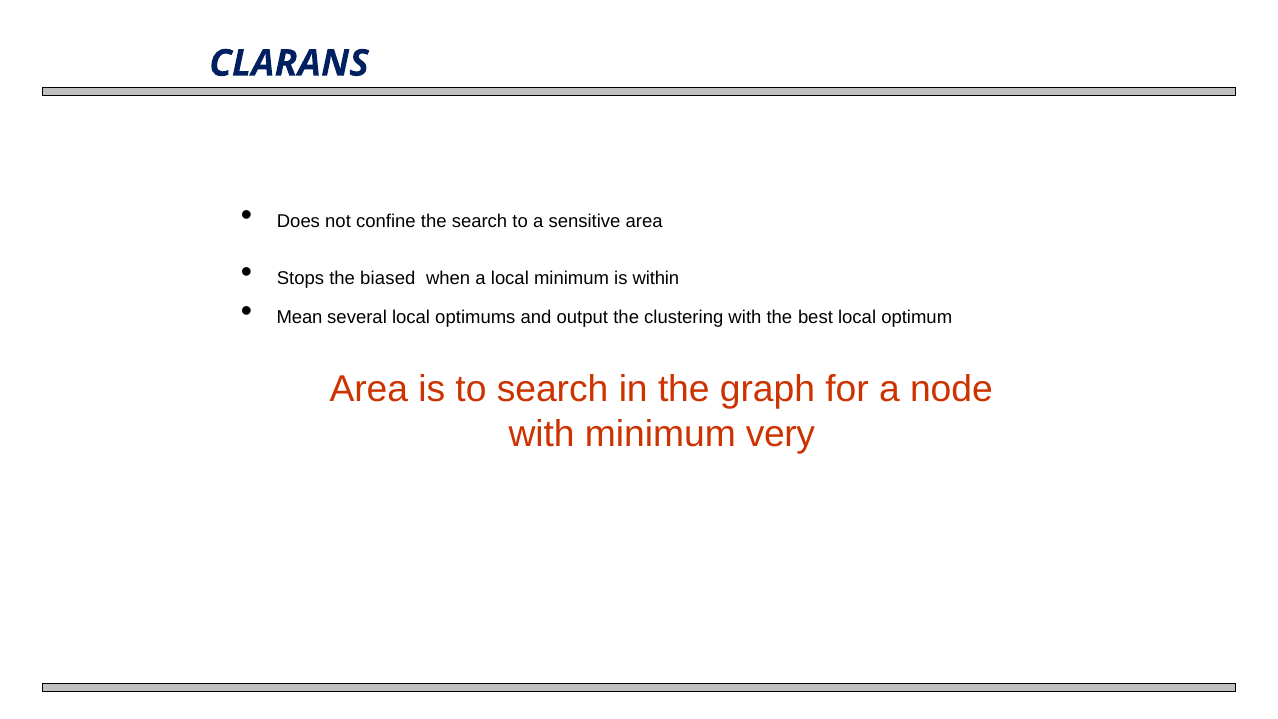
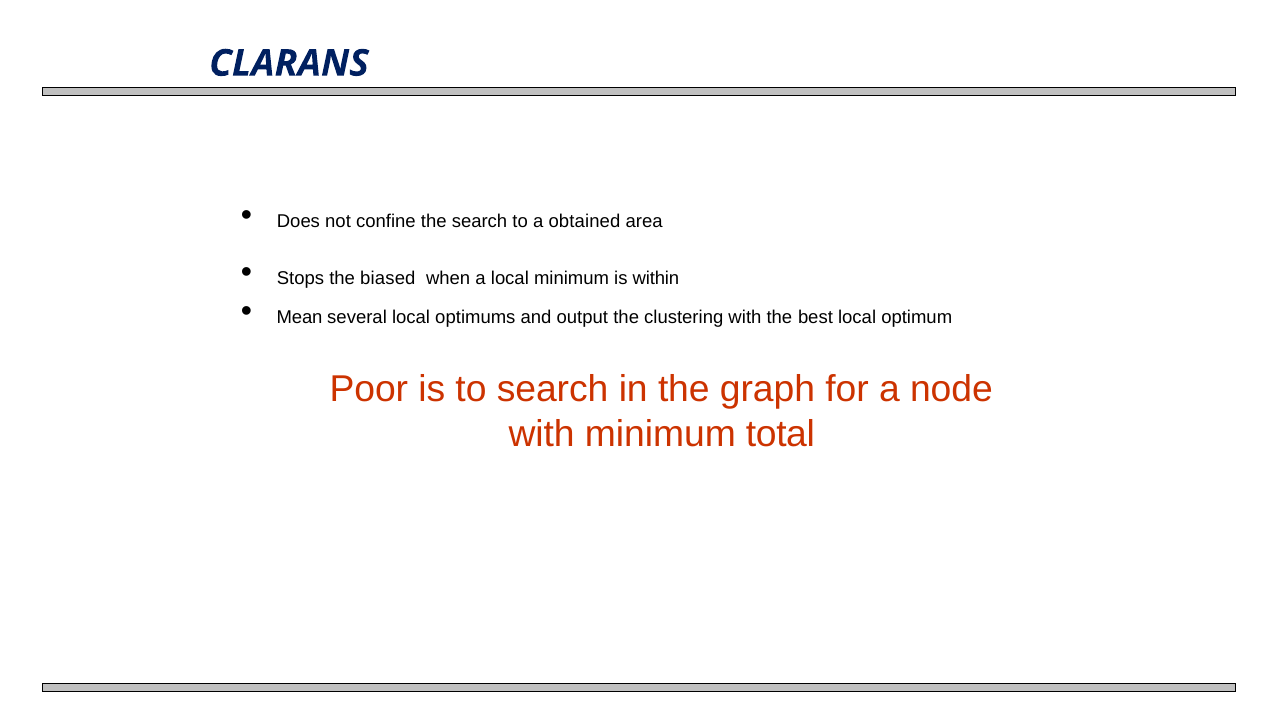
sensitive: sensitive -> obtained (584, 221)
Area: Area -> Poor (369, 389)
very: very -> total (780, 434)
